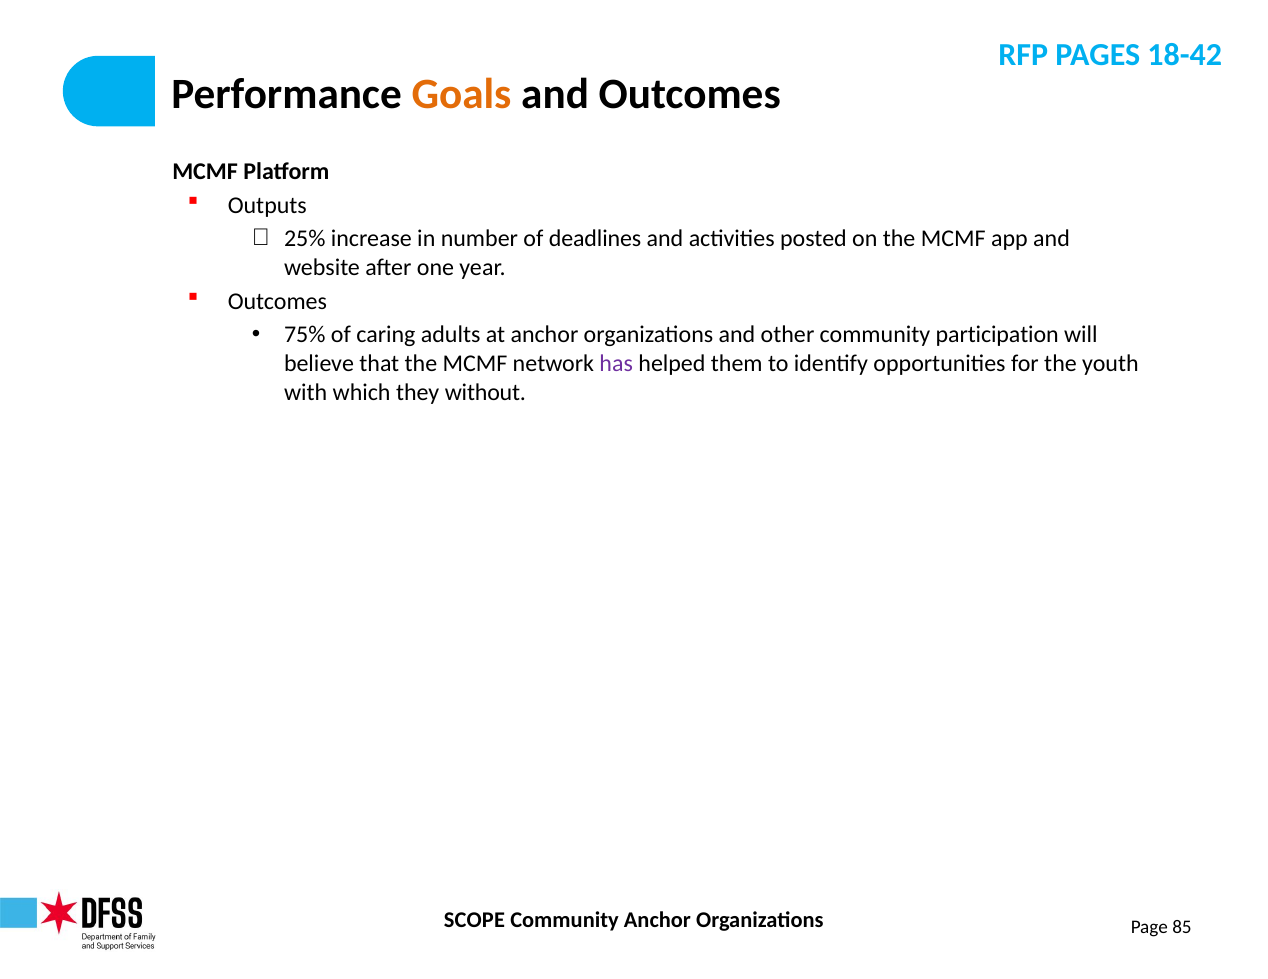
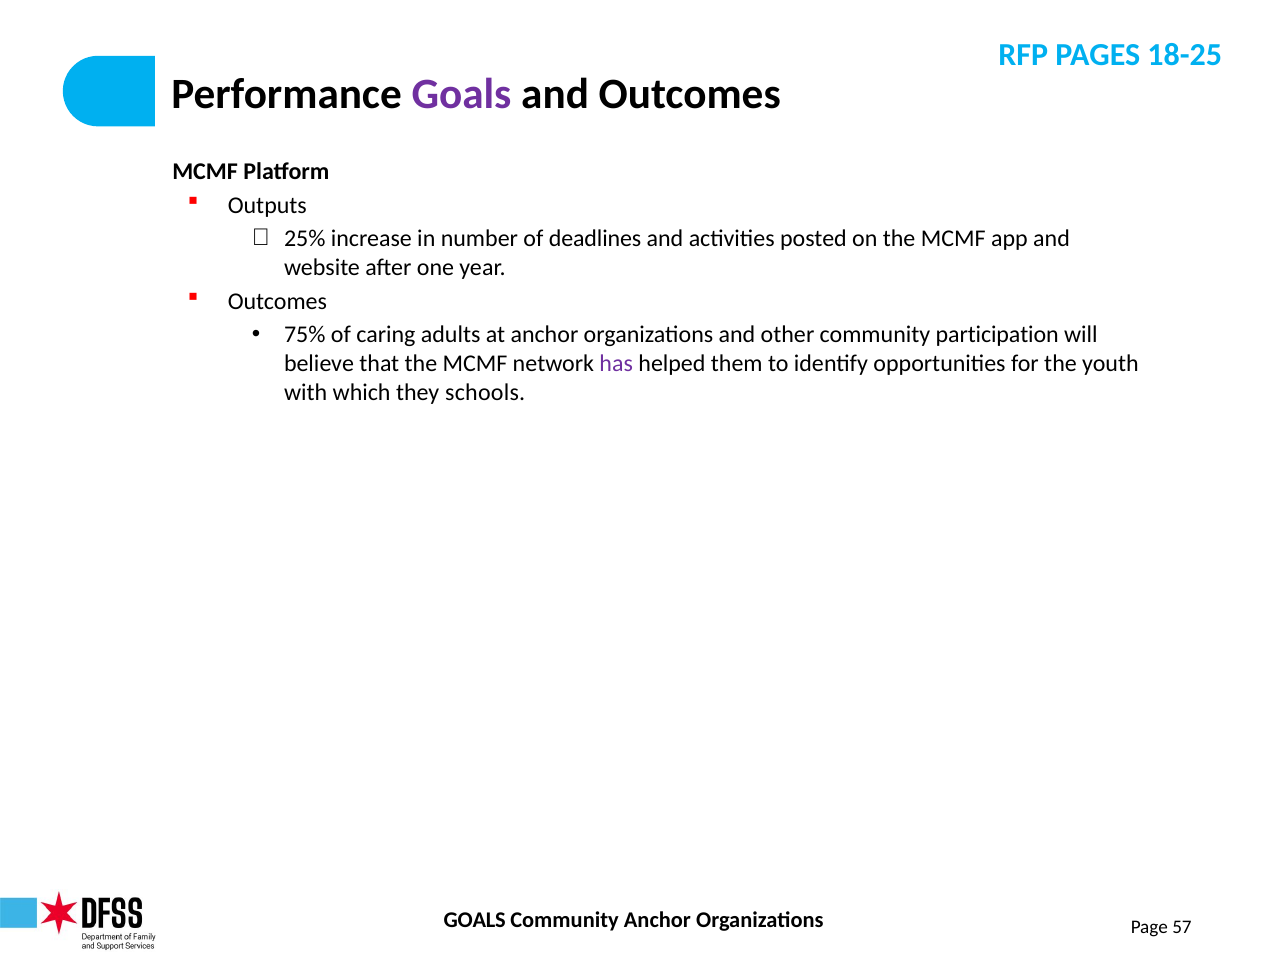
18-42: 18-42 -> 18-25 (1185, 55)
Goals colour: orange -> purple (461, 94)
without: without -> schools (485, 393)
SCOPE: SCOPE -> GOALS (475, 921)
85: 85 -> 57 (1182, 927)
